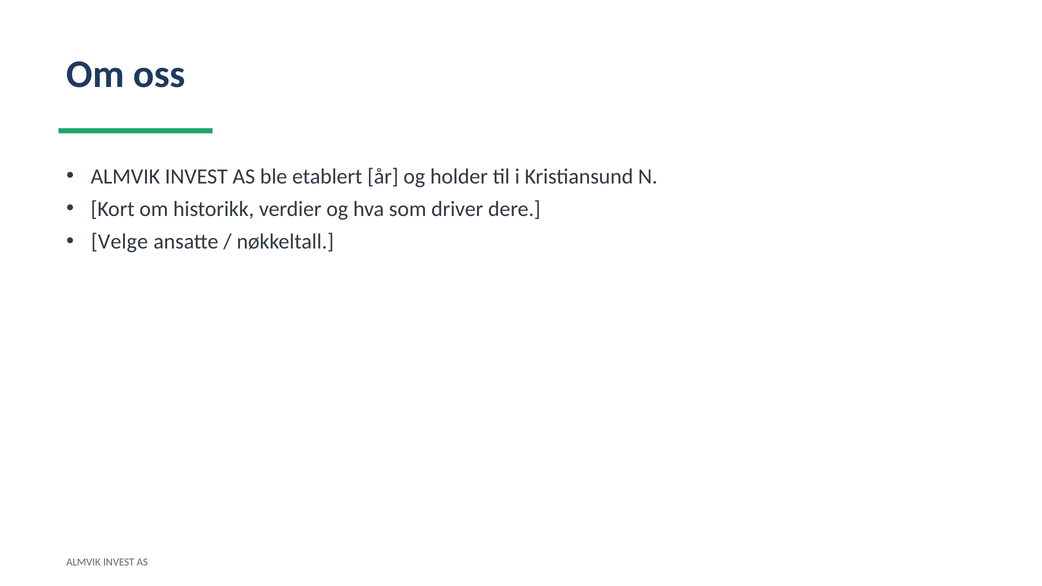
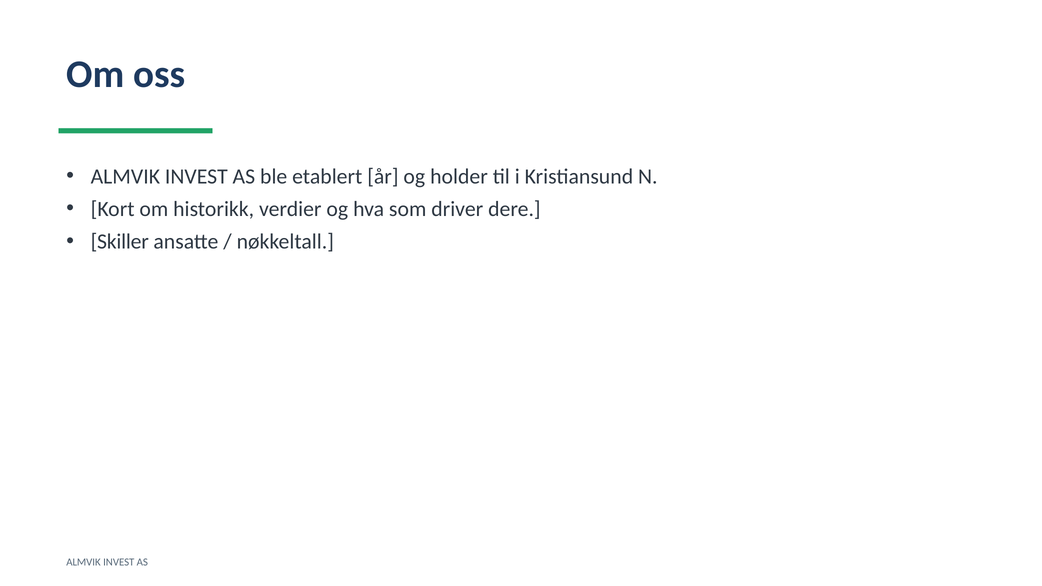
Velge: Velge -> Skiller (120, 242)
